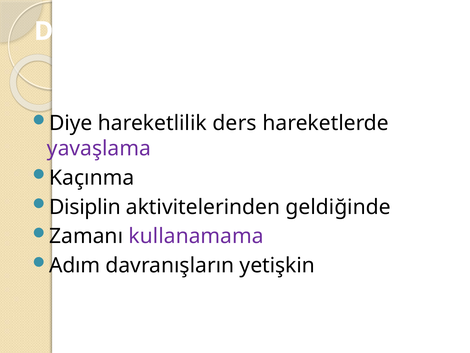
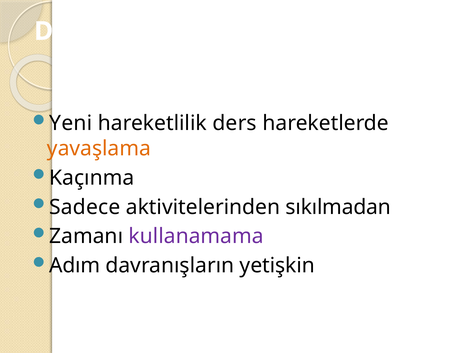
Diye: Diye -> Yeni (71, 123)
yavaşlama colour: purple -> orange (99, 148)
Disiplin: Disiplin -> Sadece (85, 207)
geldiğinde: geldiğinde -> sıkılmadan (338, 207)
